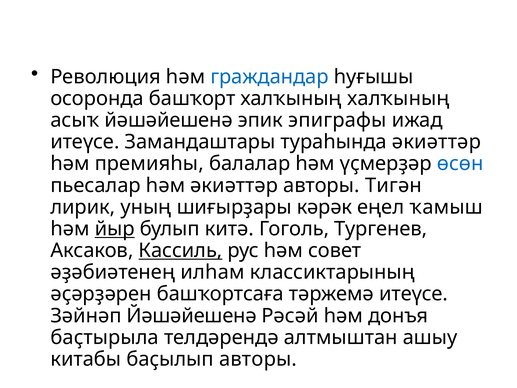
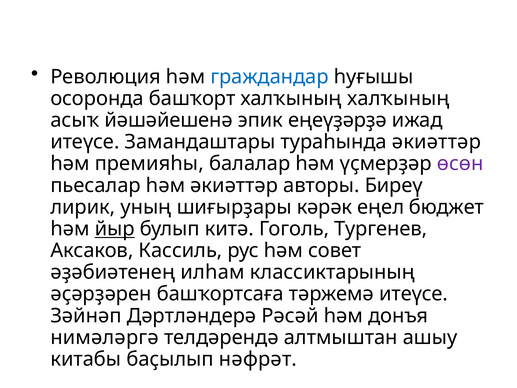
эпиграфы: эпиграфы -> еңеүҙәрҙә (338, 120)
өсөн colour: blue -> purple (460, 164)
Тигән: Тигән -> Биреү (394, 185)
ҡамыш: ҡамыш -> бюджет (446, 207)
Кассиль underline: present -> none (180, 250)
Зәйнәп Йәшәйешенә: Йәшәйешенә -> Дәртләндерә (192, 316)
баҫтырыла: баҫтырыла -> нимәләргә (105, 337)
баҫылып авторы: авторы -> нәфрәт (258, 359)
